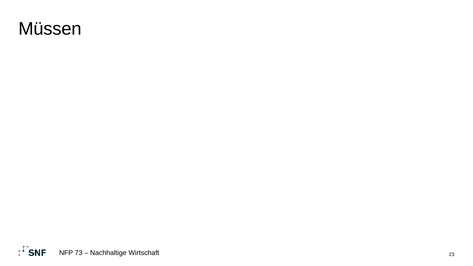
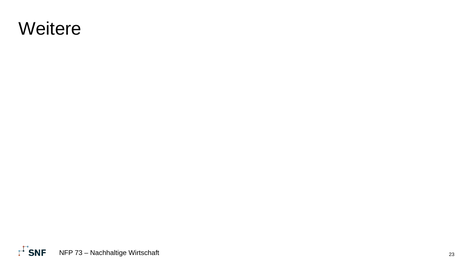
Müssen: Müssen -> Weitere (50, 29)
